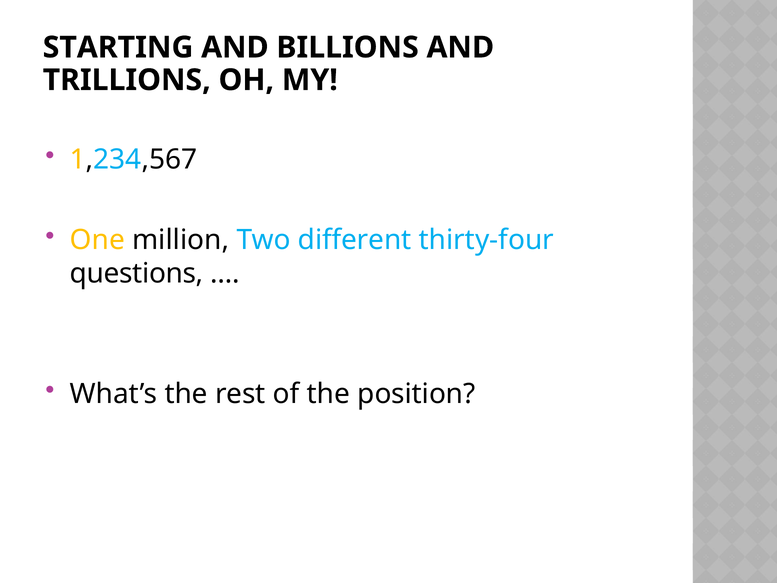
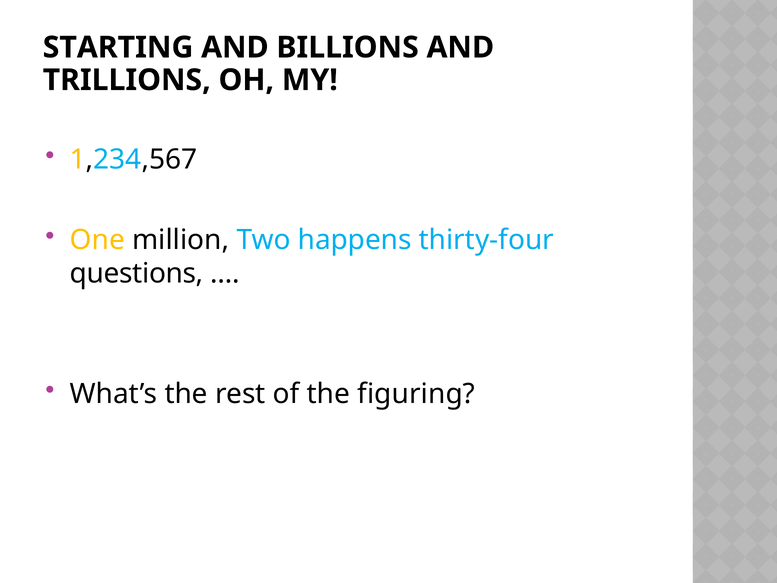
different: different -> happens (355, 240)
position: position -> figuring (416, 394)
